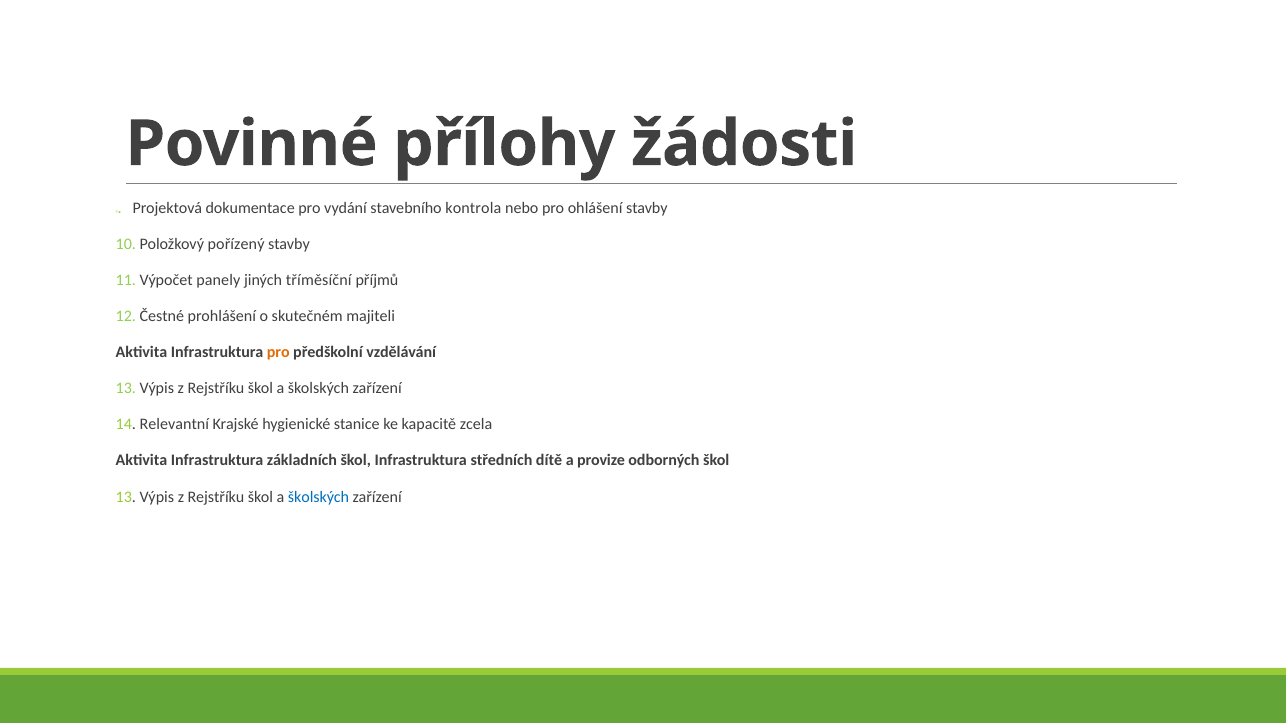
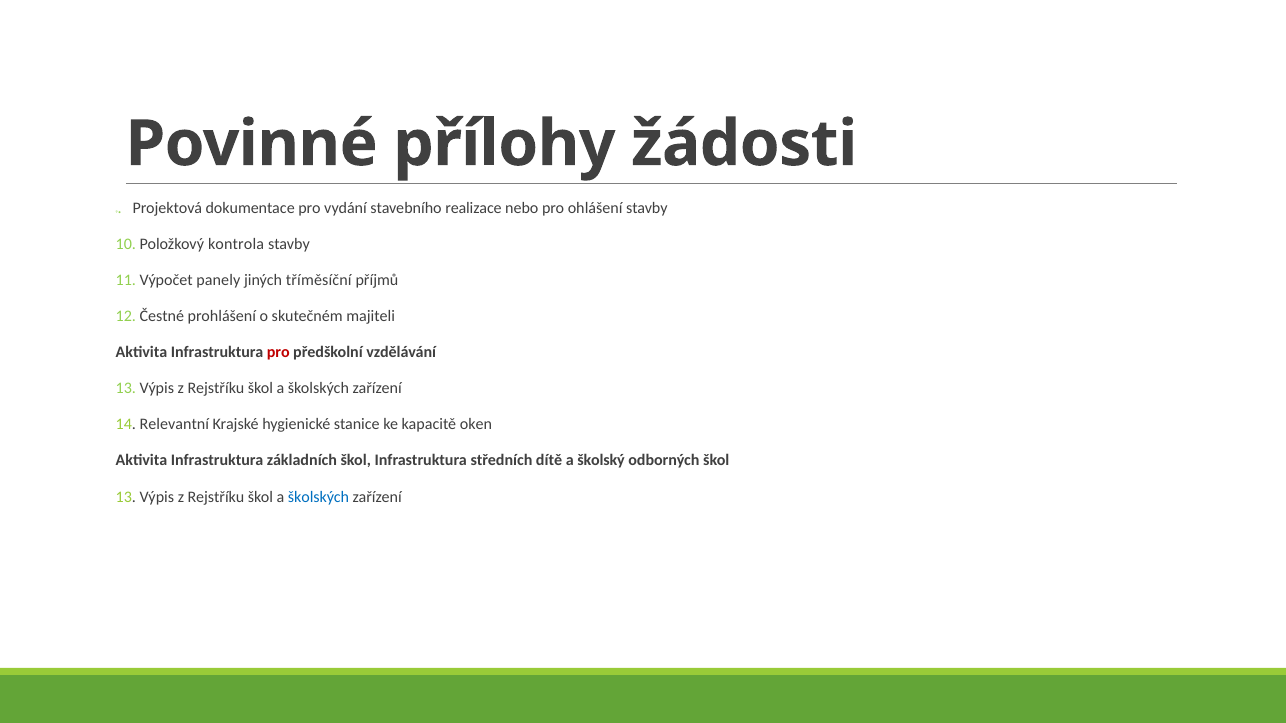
kontrola: kontrola -> realizace (473, 208)
pořízený: pořízený -> kontrola (236, 244)
pro colour: orange -> red (278, 353)
zcela: zcela -> oken (476, 425)
provize: provize -> školský (601, 461)
